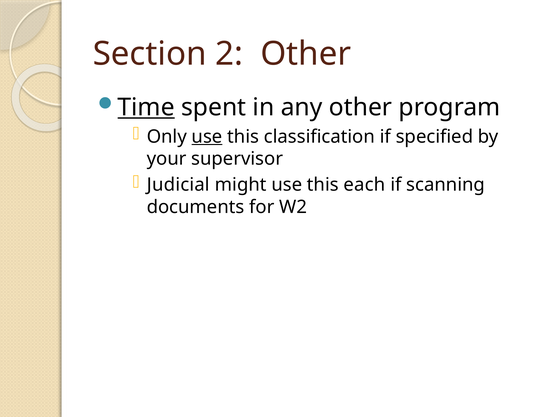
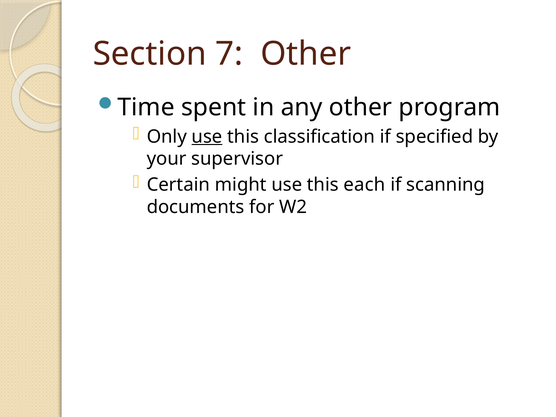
2: 2 -> 7 (229, 54)
Time underline: present -> none (146, 107)
Judicial: Judicial -> Certain (178, 185)
